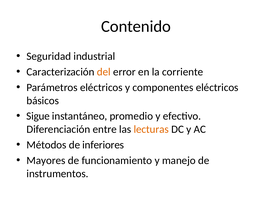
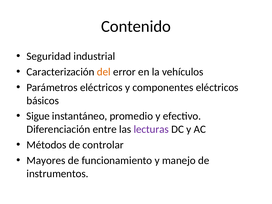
corriente: corriente -> vehículos (183, 72)
lecturas colour: orange -> purple (151, 129)
inferiores: inferiores -> controlar (103, 145)
